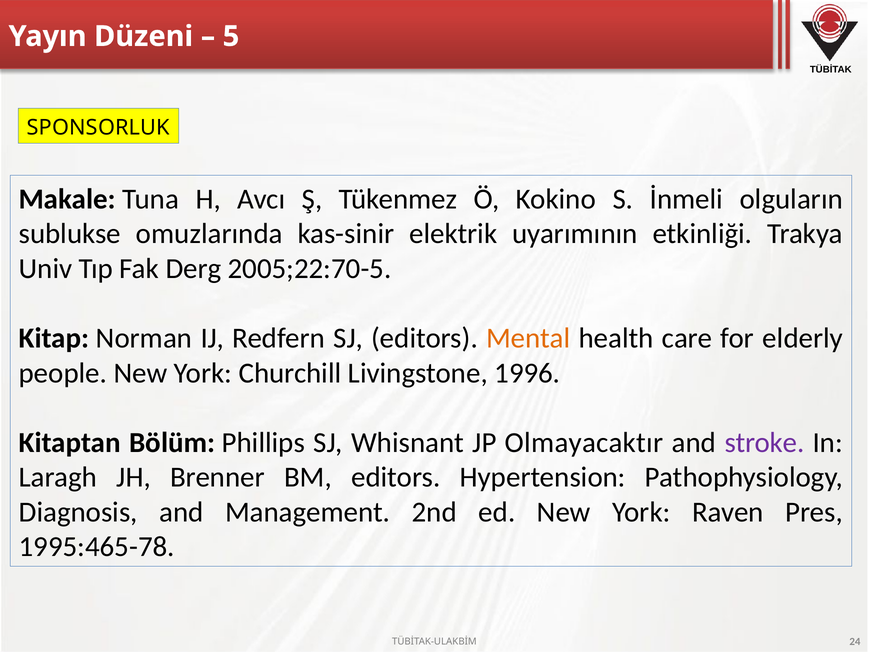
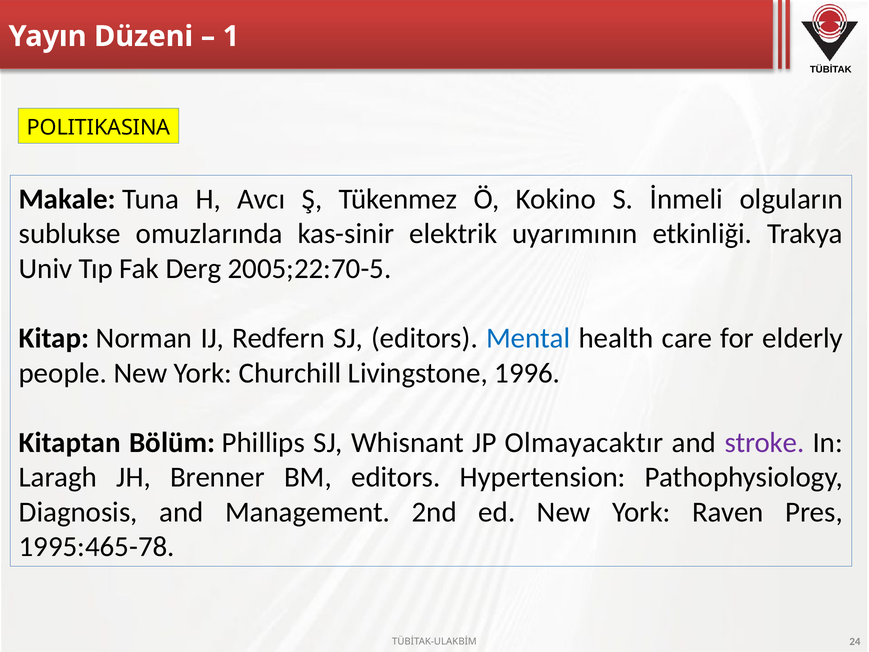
5: 5 -> 1 (231, 36)
SPONSORLUK: SPONSORLUK -> POLITIKASINA (99, 127)
Mental colour: orange -> blue (528, 338)
